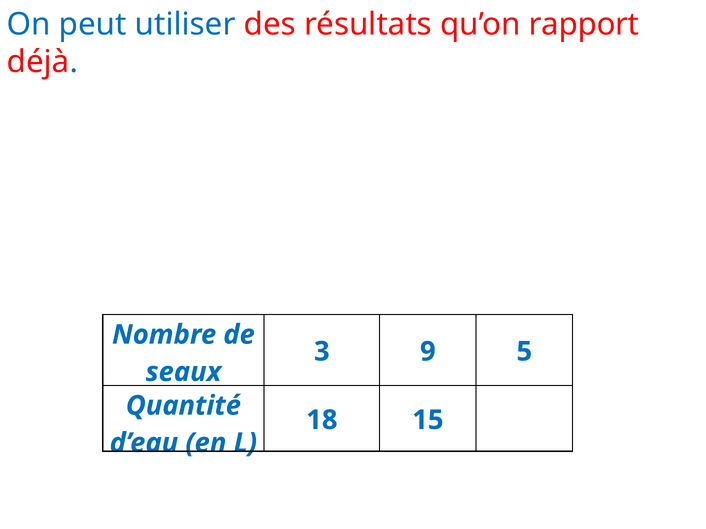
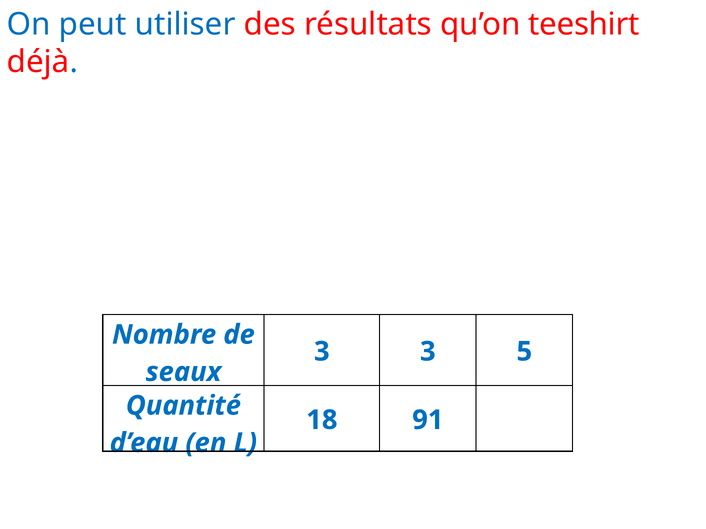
rapport: rapport -> teeshirt (584, 24)
3 9: 9 -> 3 (428, 352)
15: 15 -> 91 (428, 420)
